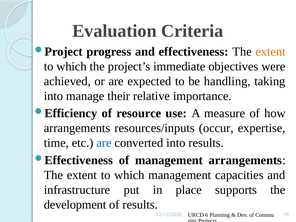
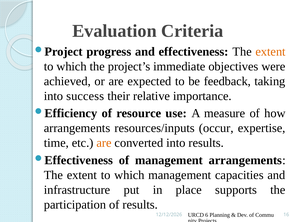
handling: handling -> feedback (227, 81)
manage: manage -> success (85, 96)
are colour: blue -> orange (104, 143)
development: development -> participation (75, 205)
